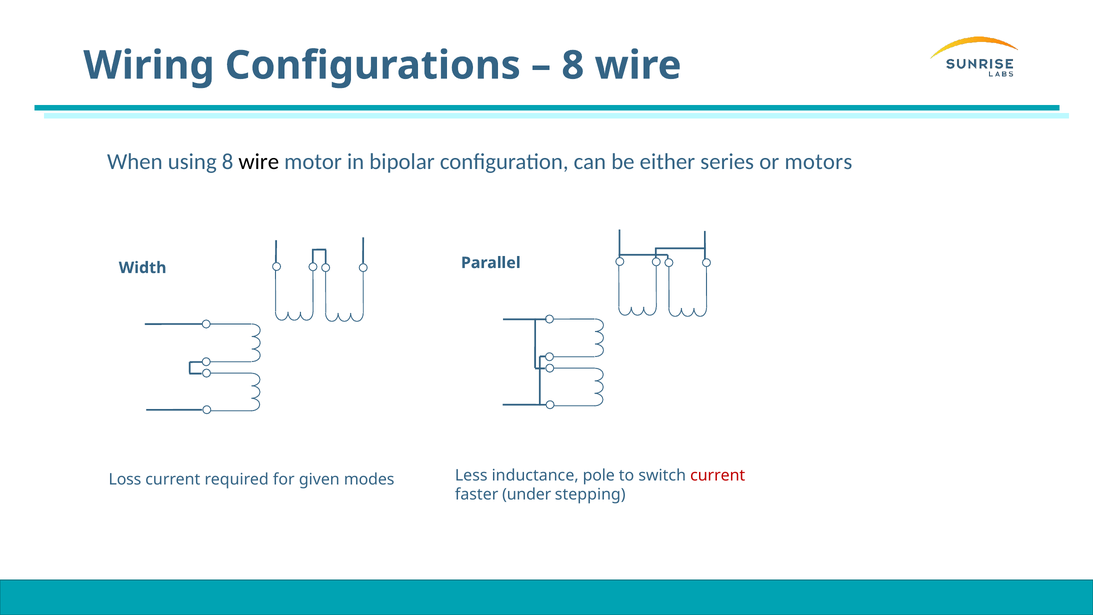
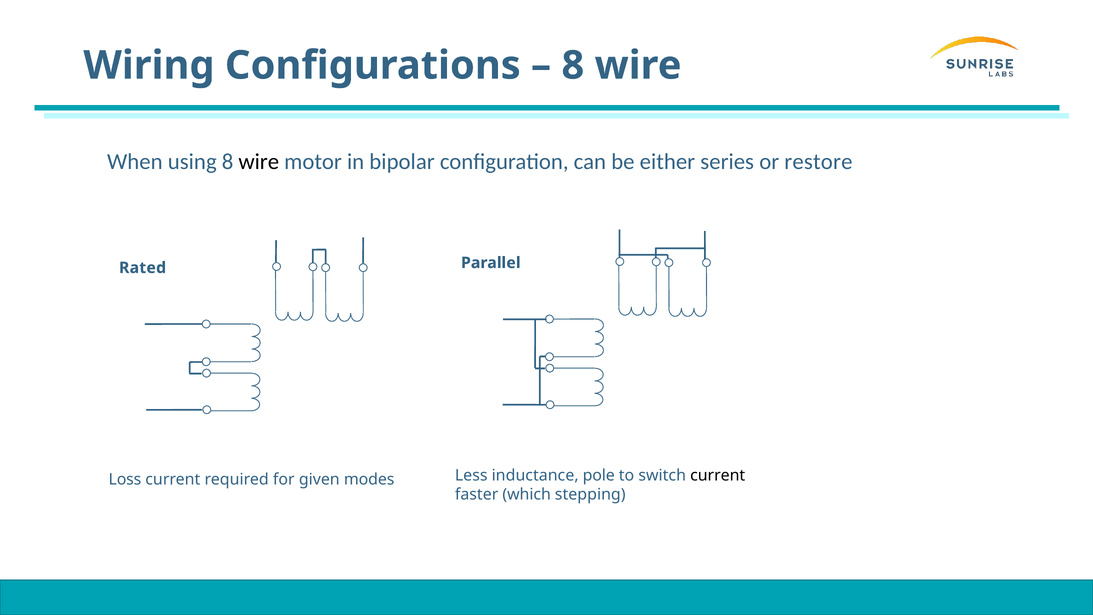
motors: motors -> restore (818, 162)
Width: Width -> Rated (143, 268)
current colour: red -> black (718, 475)
under: under -> which (527, 494)
